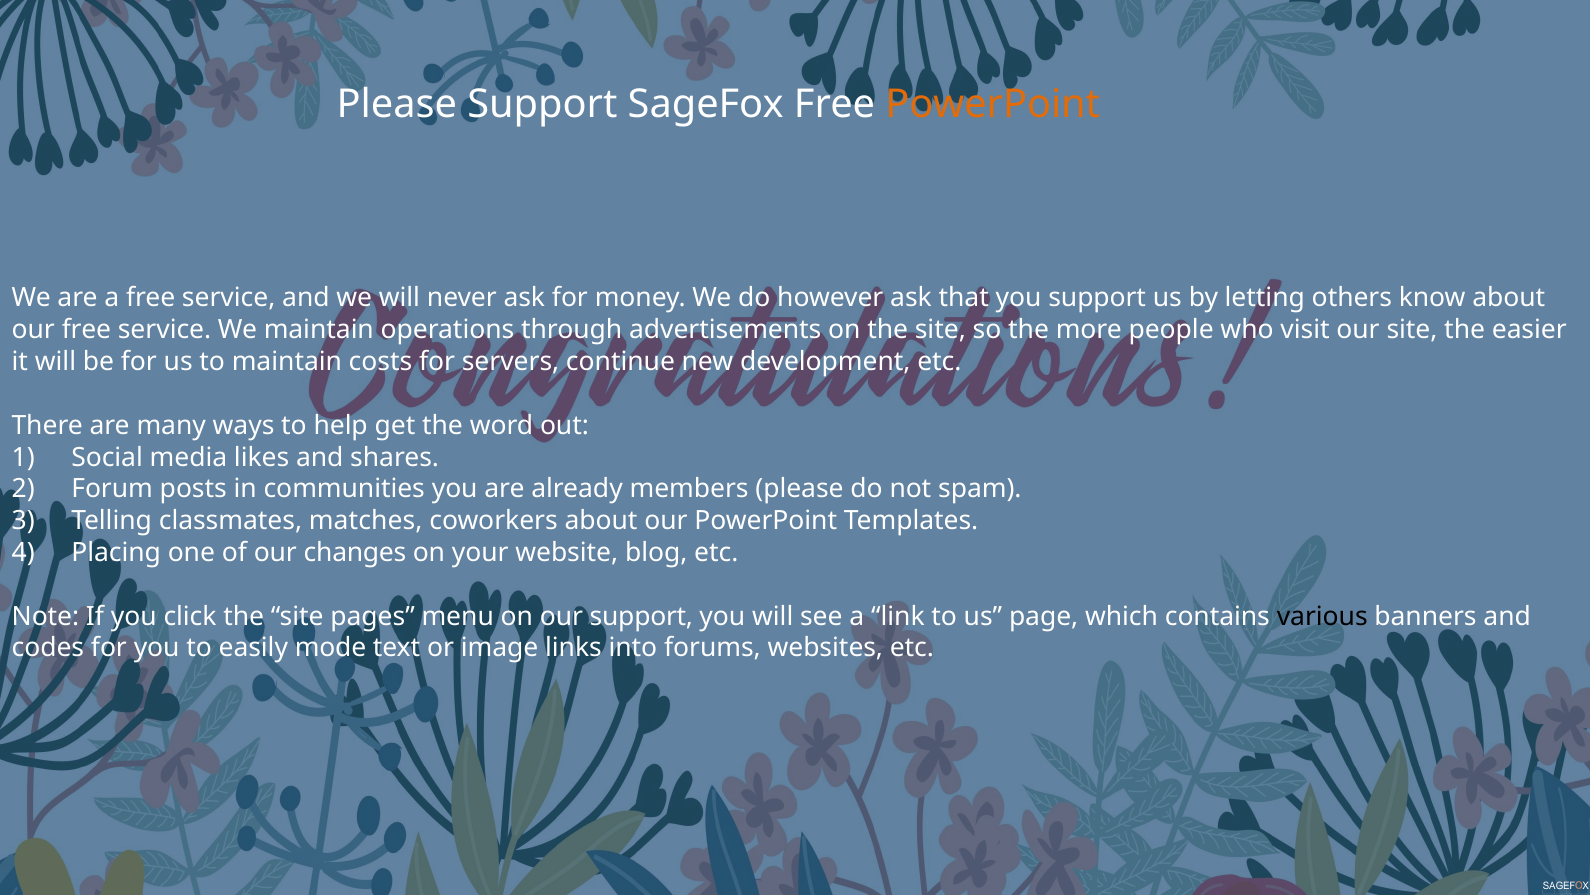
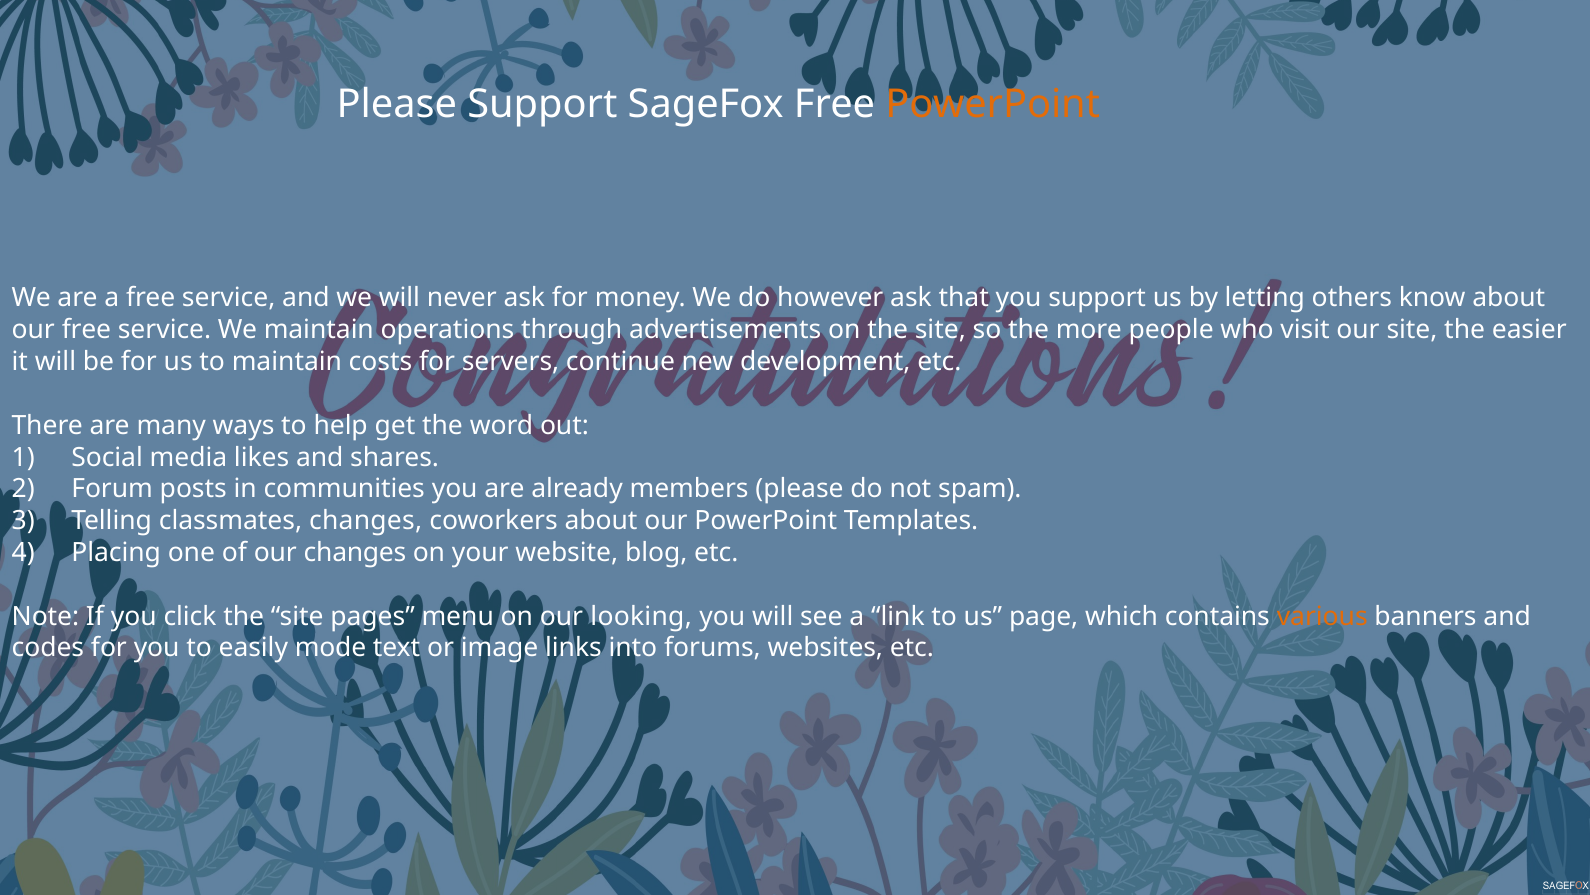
classmates matches: matches -> changes (366, 521)
our support: support -> looking (641, 616)
various colour: black -> orange (1322, 616)
